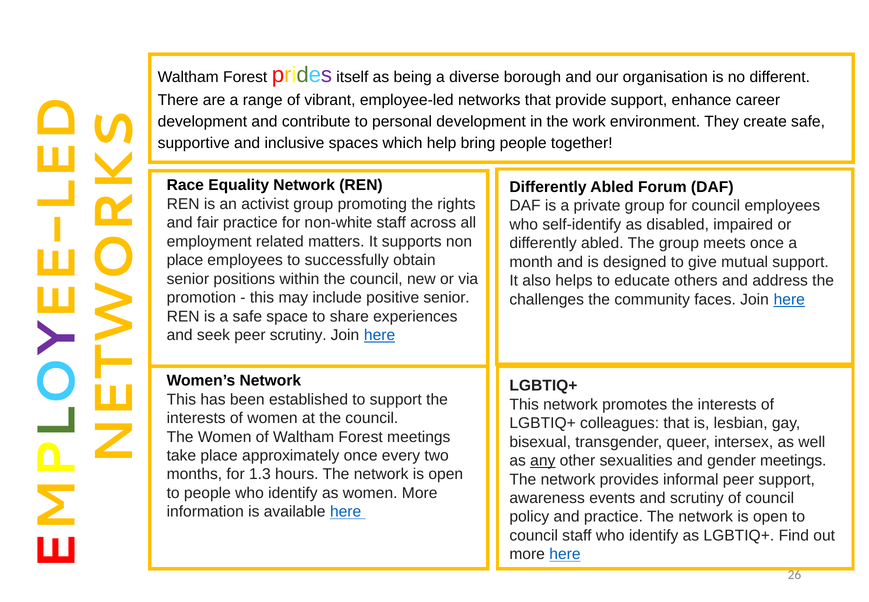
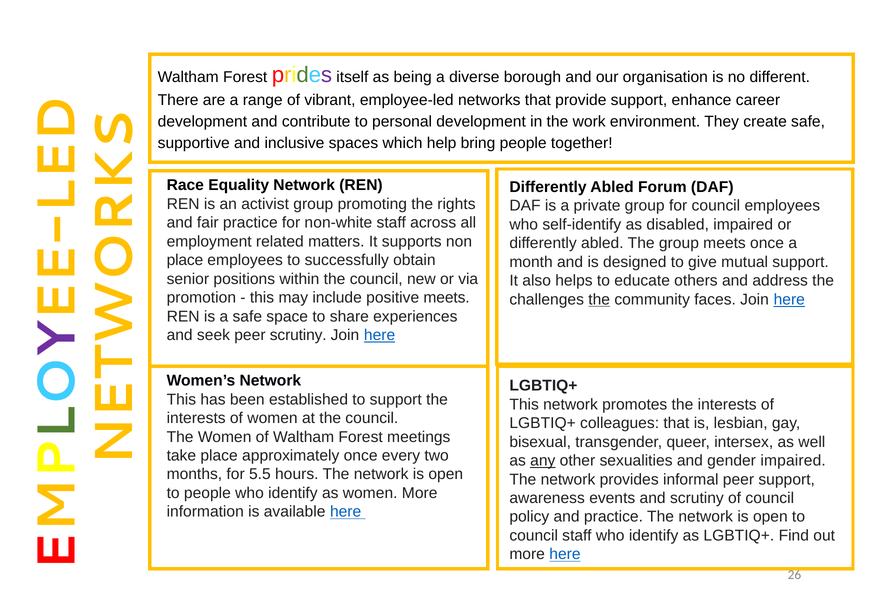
positive senior: senior -> meets (447, 297)
the underline: none -> present (599, 299)
gender meetings: meetings -> impaired (793, 460)
1.3: 1.3 -> 5.5 (260, 474)
